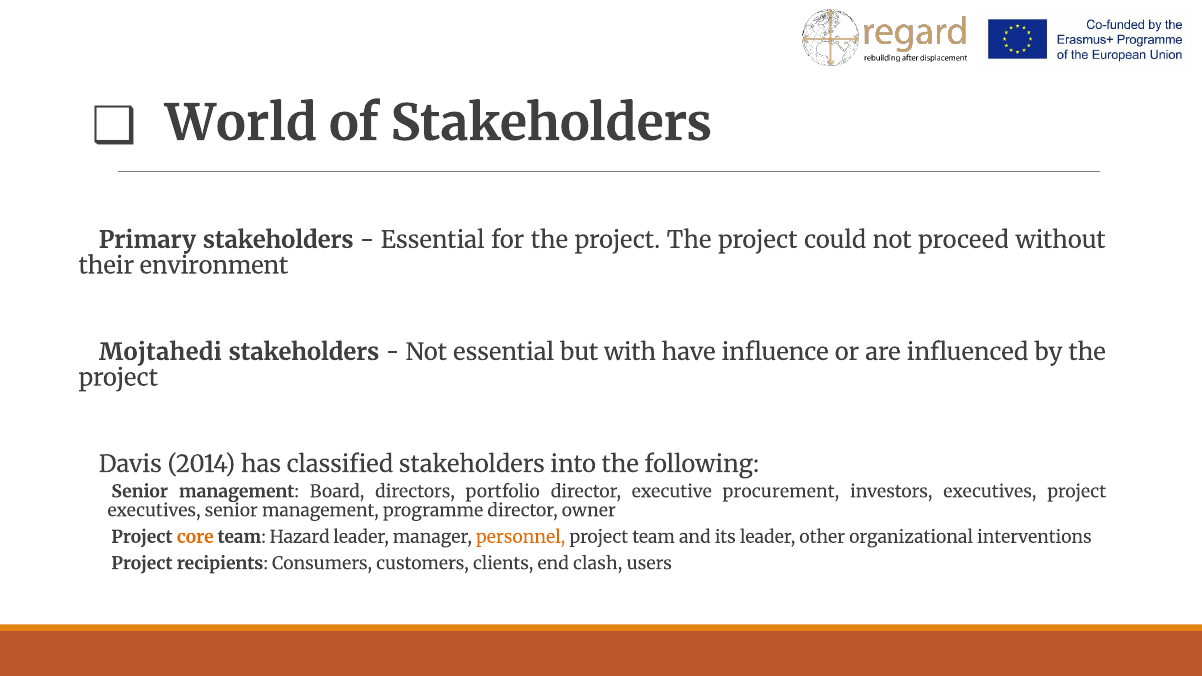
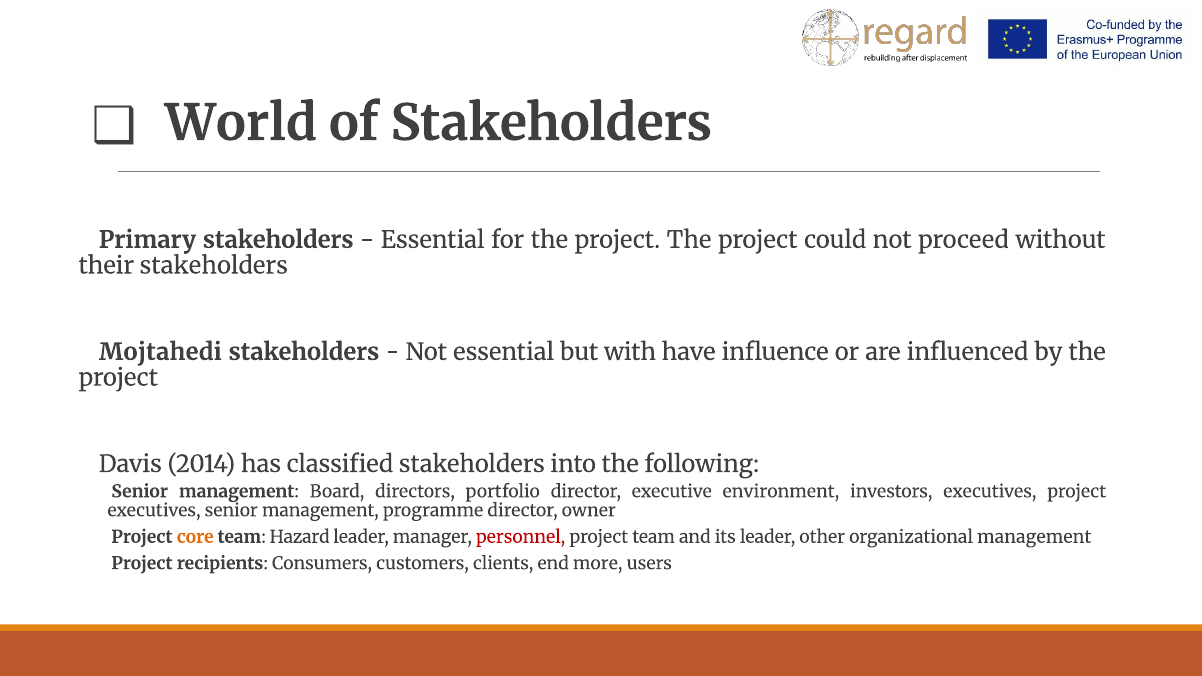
their environment: environment -> stakeholders (214, 266)
procurement: procurement -> environment (781, 492)
personnel colour: orange -> red (521, 537)
organizational interventions: interventions -> management (1034, 537)
clash: clash -> more (598, 564)
